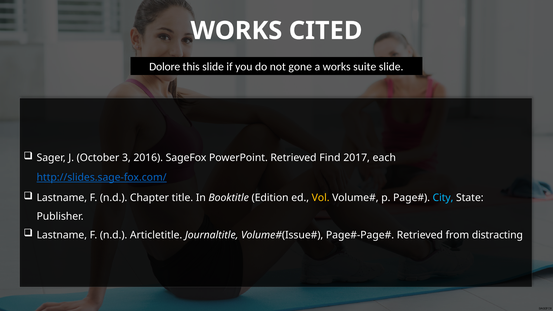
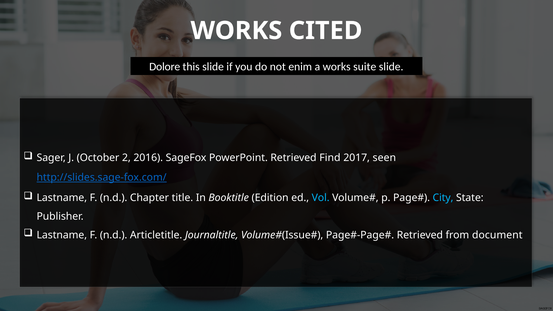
gone: gone -> enim (300, 67)
3: 3 -> 2 (126, 158)
each: each -> seen (384, 158)
Vol colour: yellow -> light blue (321, 198)
distracting: distracting -> document (497, 235)
